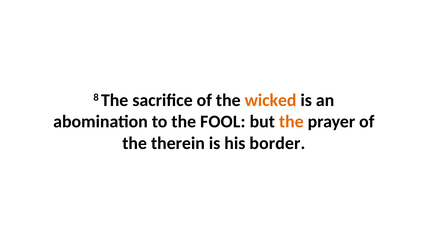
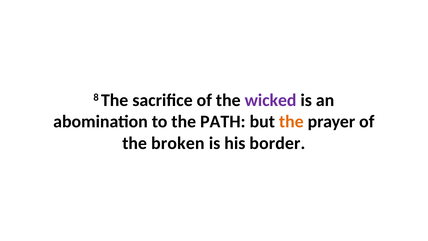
wicked colour: orange -> purple (271, 100)
FOOL: FOOL -> PATH (223, 122)
therein: therein -> broken (178, 143)
